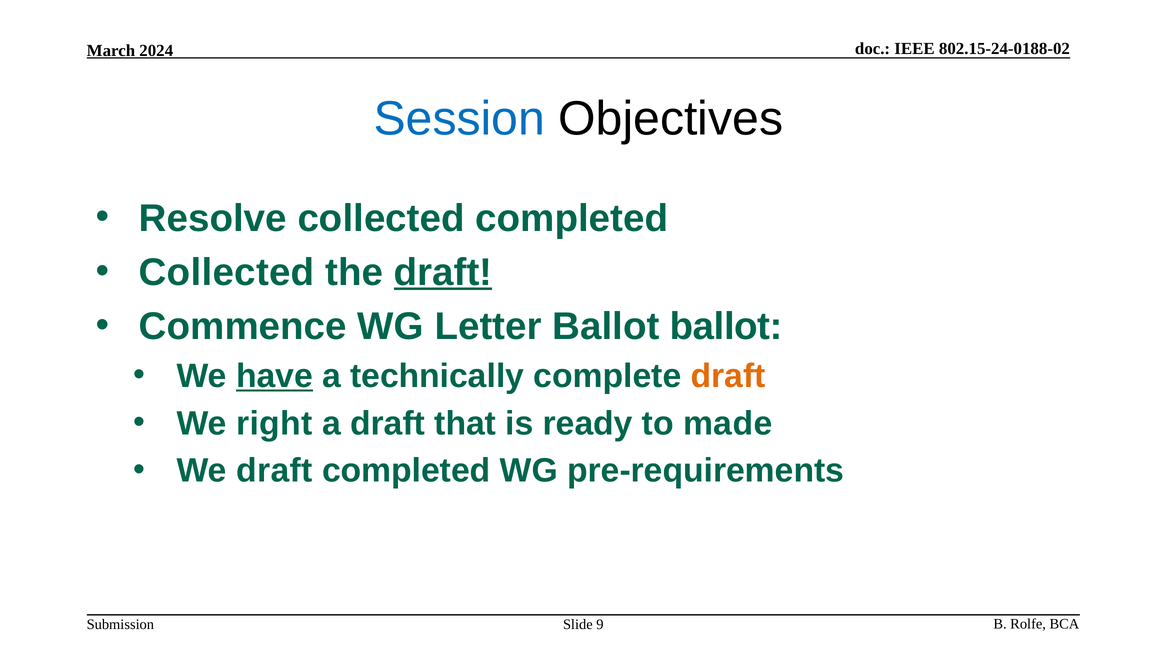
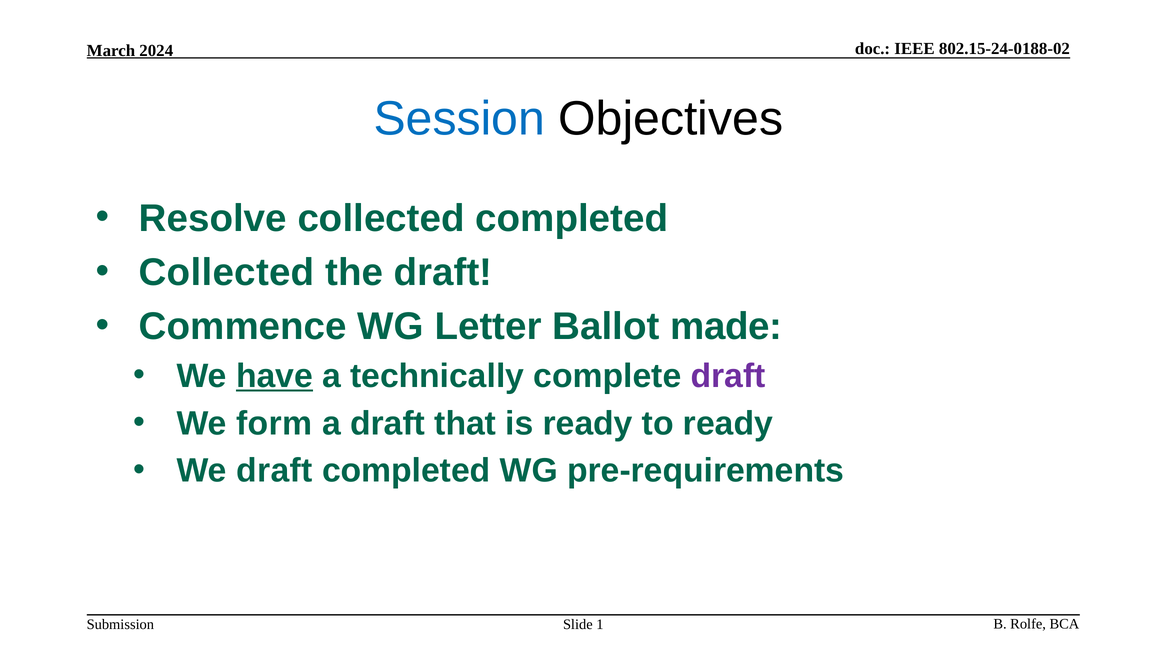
draft underline: present -> none (443, 272)
Ballot ballot: ballot -> made (726, 326)
draft colour: orange -> purple (728, 376)
right: right -> form (274, 423)
to made: made -> ready (728, 423)
9: 9 -> 1 (600, 624)
